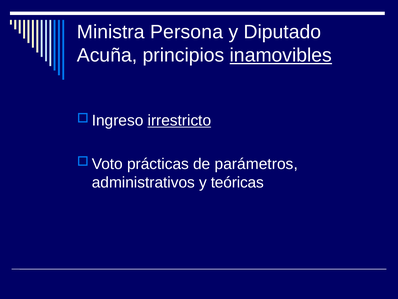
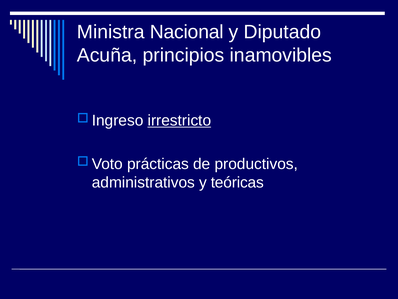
Persona: Persona -> Nacional (187, 32)
inamovibles underline: present -> none (281, 55)
parámetros: parámetros -> productivos (256, 164)
